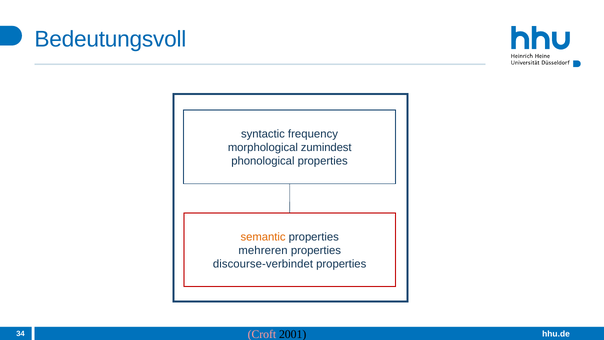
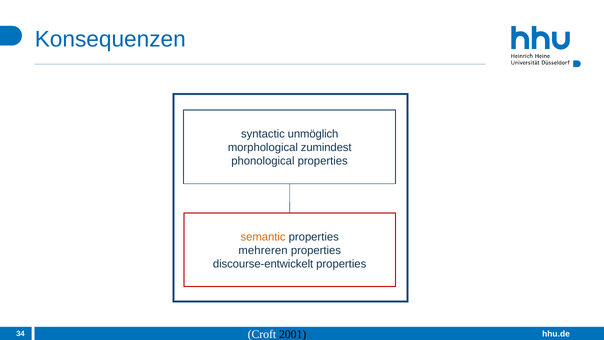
Bedeutungsvoll: Bedeutungsvoll -> Konsequenzen (110, 39)
frequency: frequency -> unmöglich (313, 134)
discourse-verbindet: discourse-verbindet -> discourse-entwickelt (263, 264)
Croft colour: pink -> white (262, 334)
